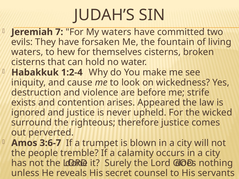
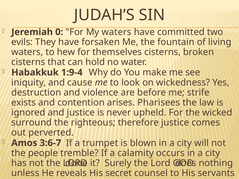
7: 7 -> 0 (59, 32)
1:2-4: 1:2-4 -> 1:9-4 (72, 73)
Appeared: Appeared -> Pharisees (159, 103)
